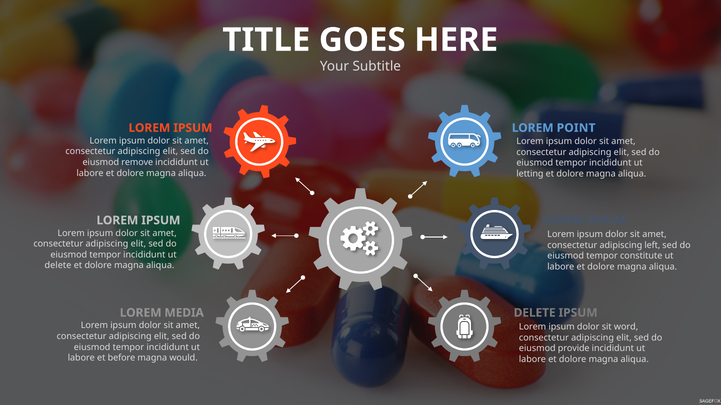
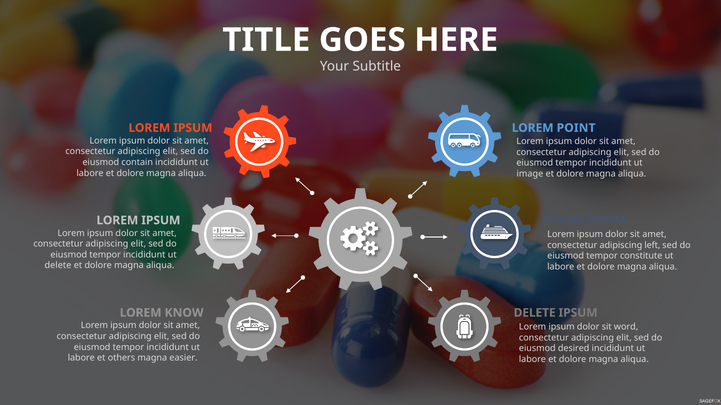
remove: remove -> contain (137, 162)
letting: letting -> image (530, 174)
MEDIA: MEDIA -> KNOW (184, 313)
provide: provide -> desired (574, 349)
before: before -> others (121, 358)
would: would -> easier (184, 358)
